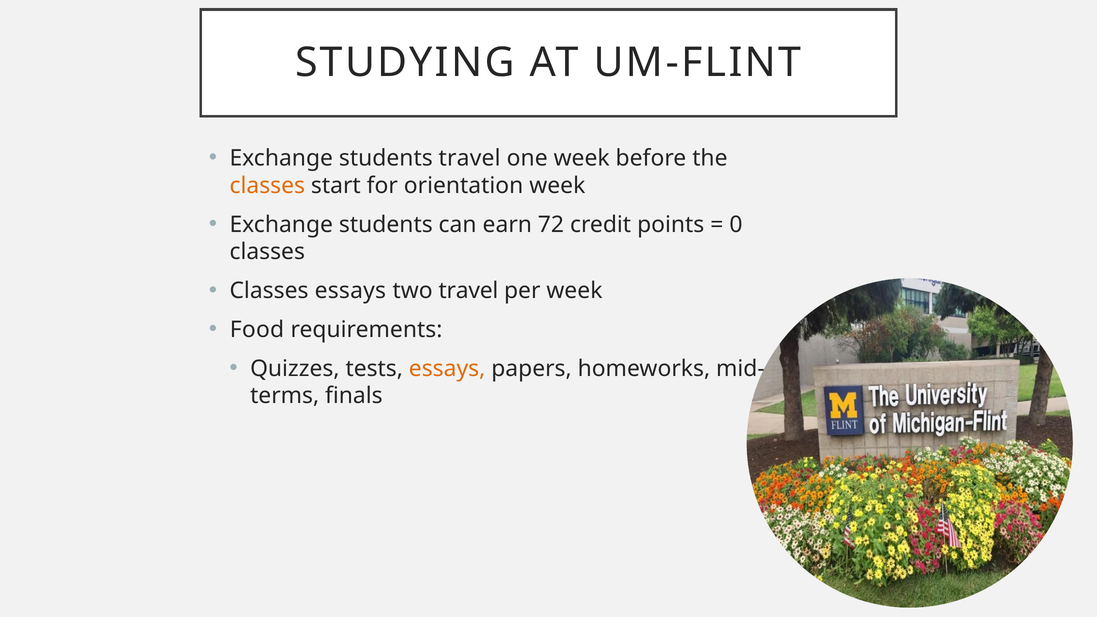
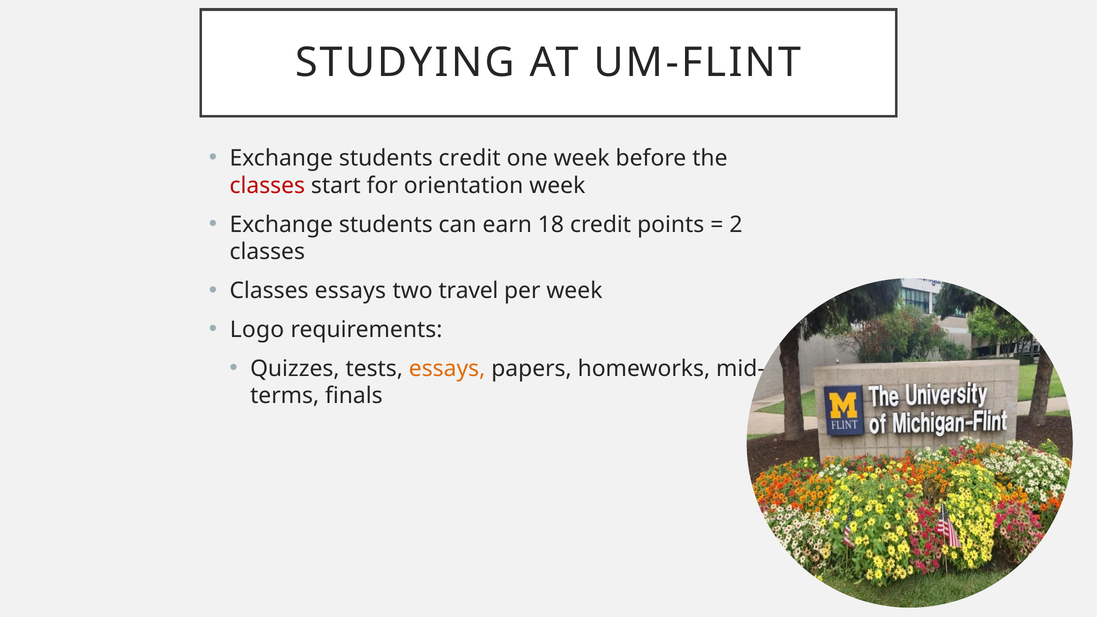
students travel: travel -> credit (470, 158)
classes colour: orange -> red (267, 186)
72: 72 -> 18 (551, 225)
0: 0 -> 2 (736, 225)
Food: Food -> Logo (257, 330)
